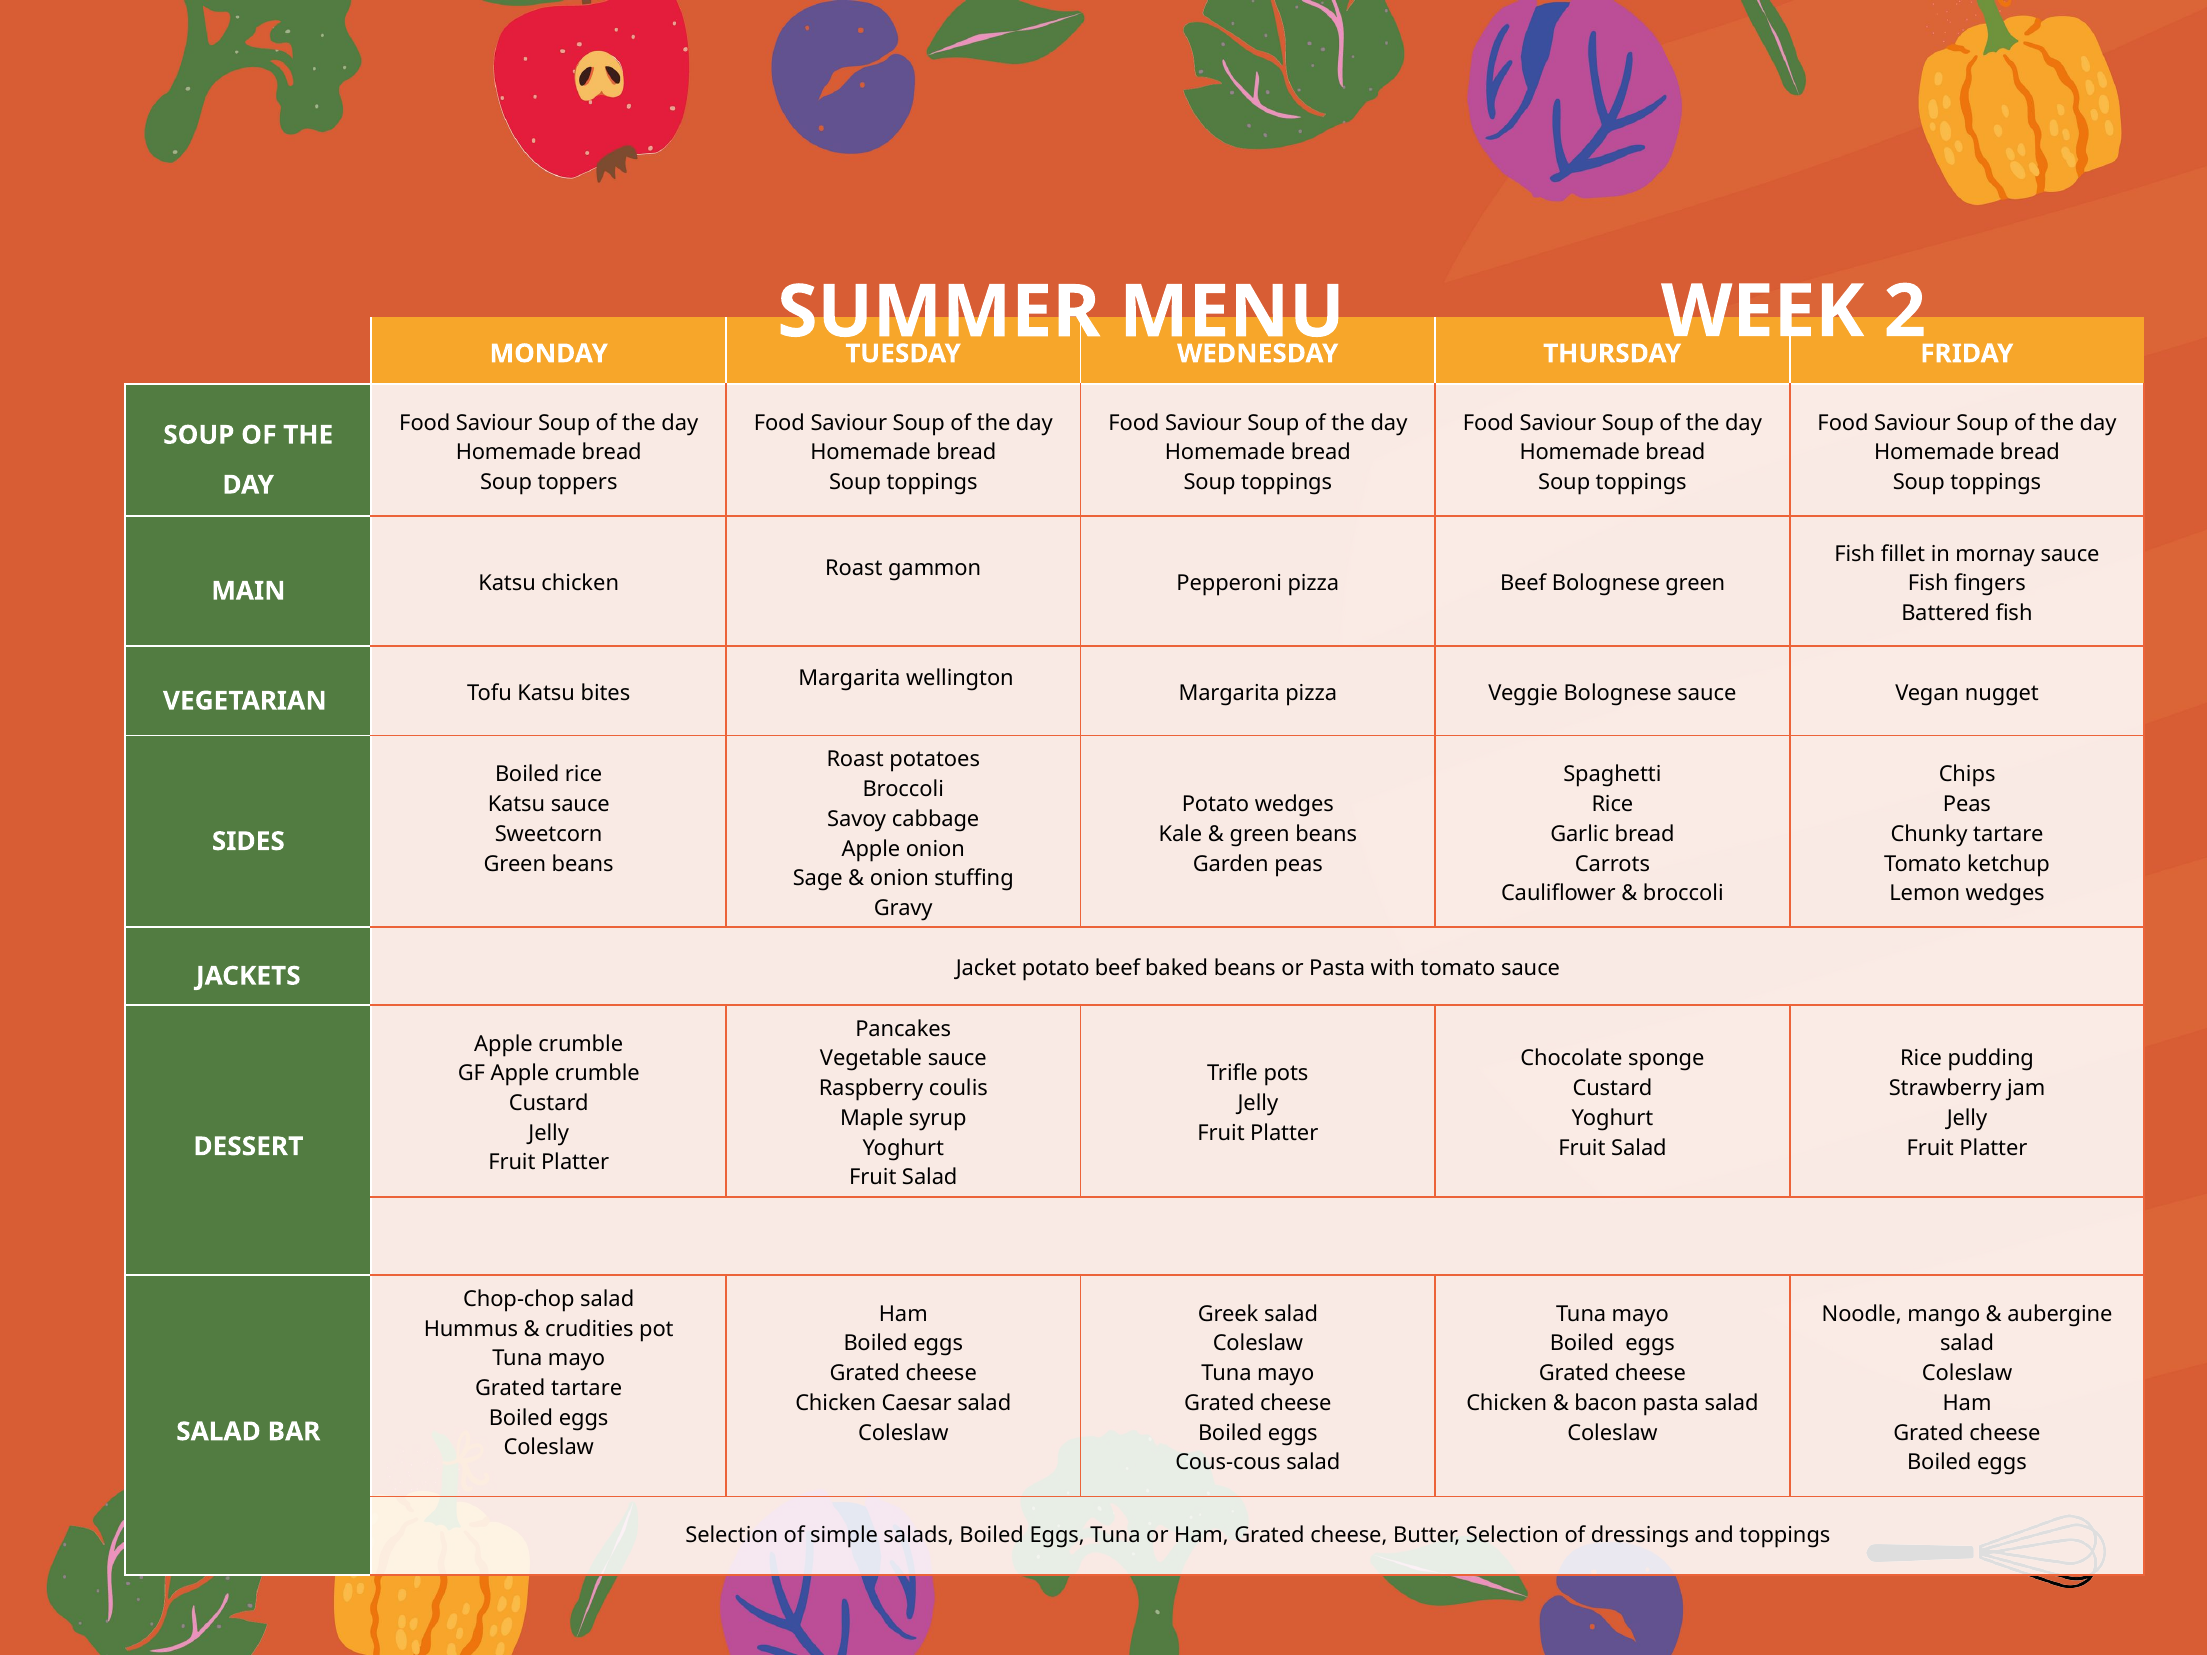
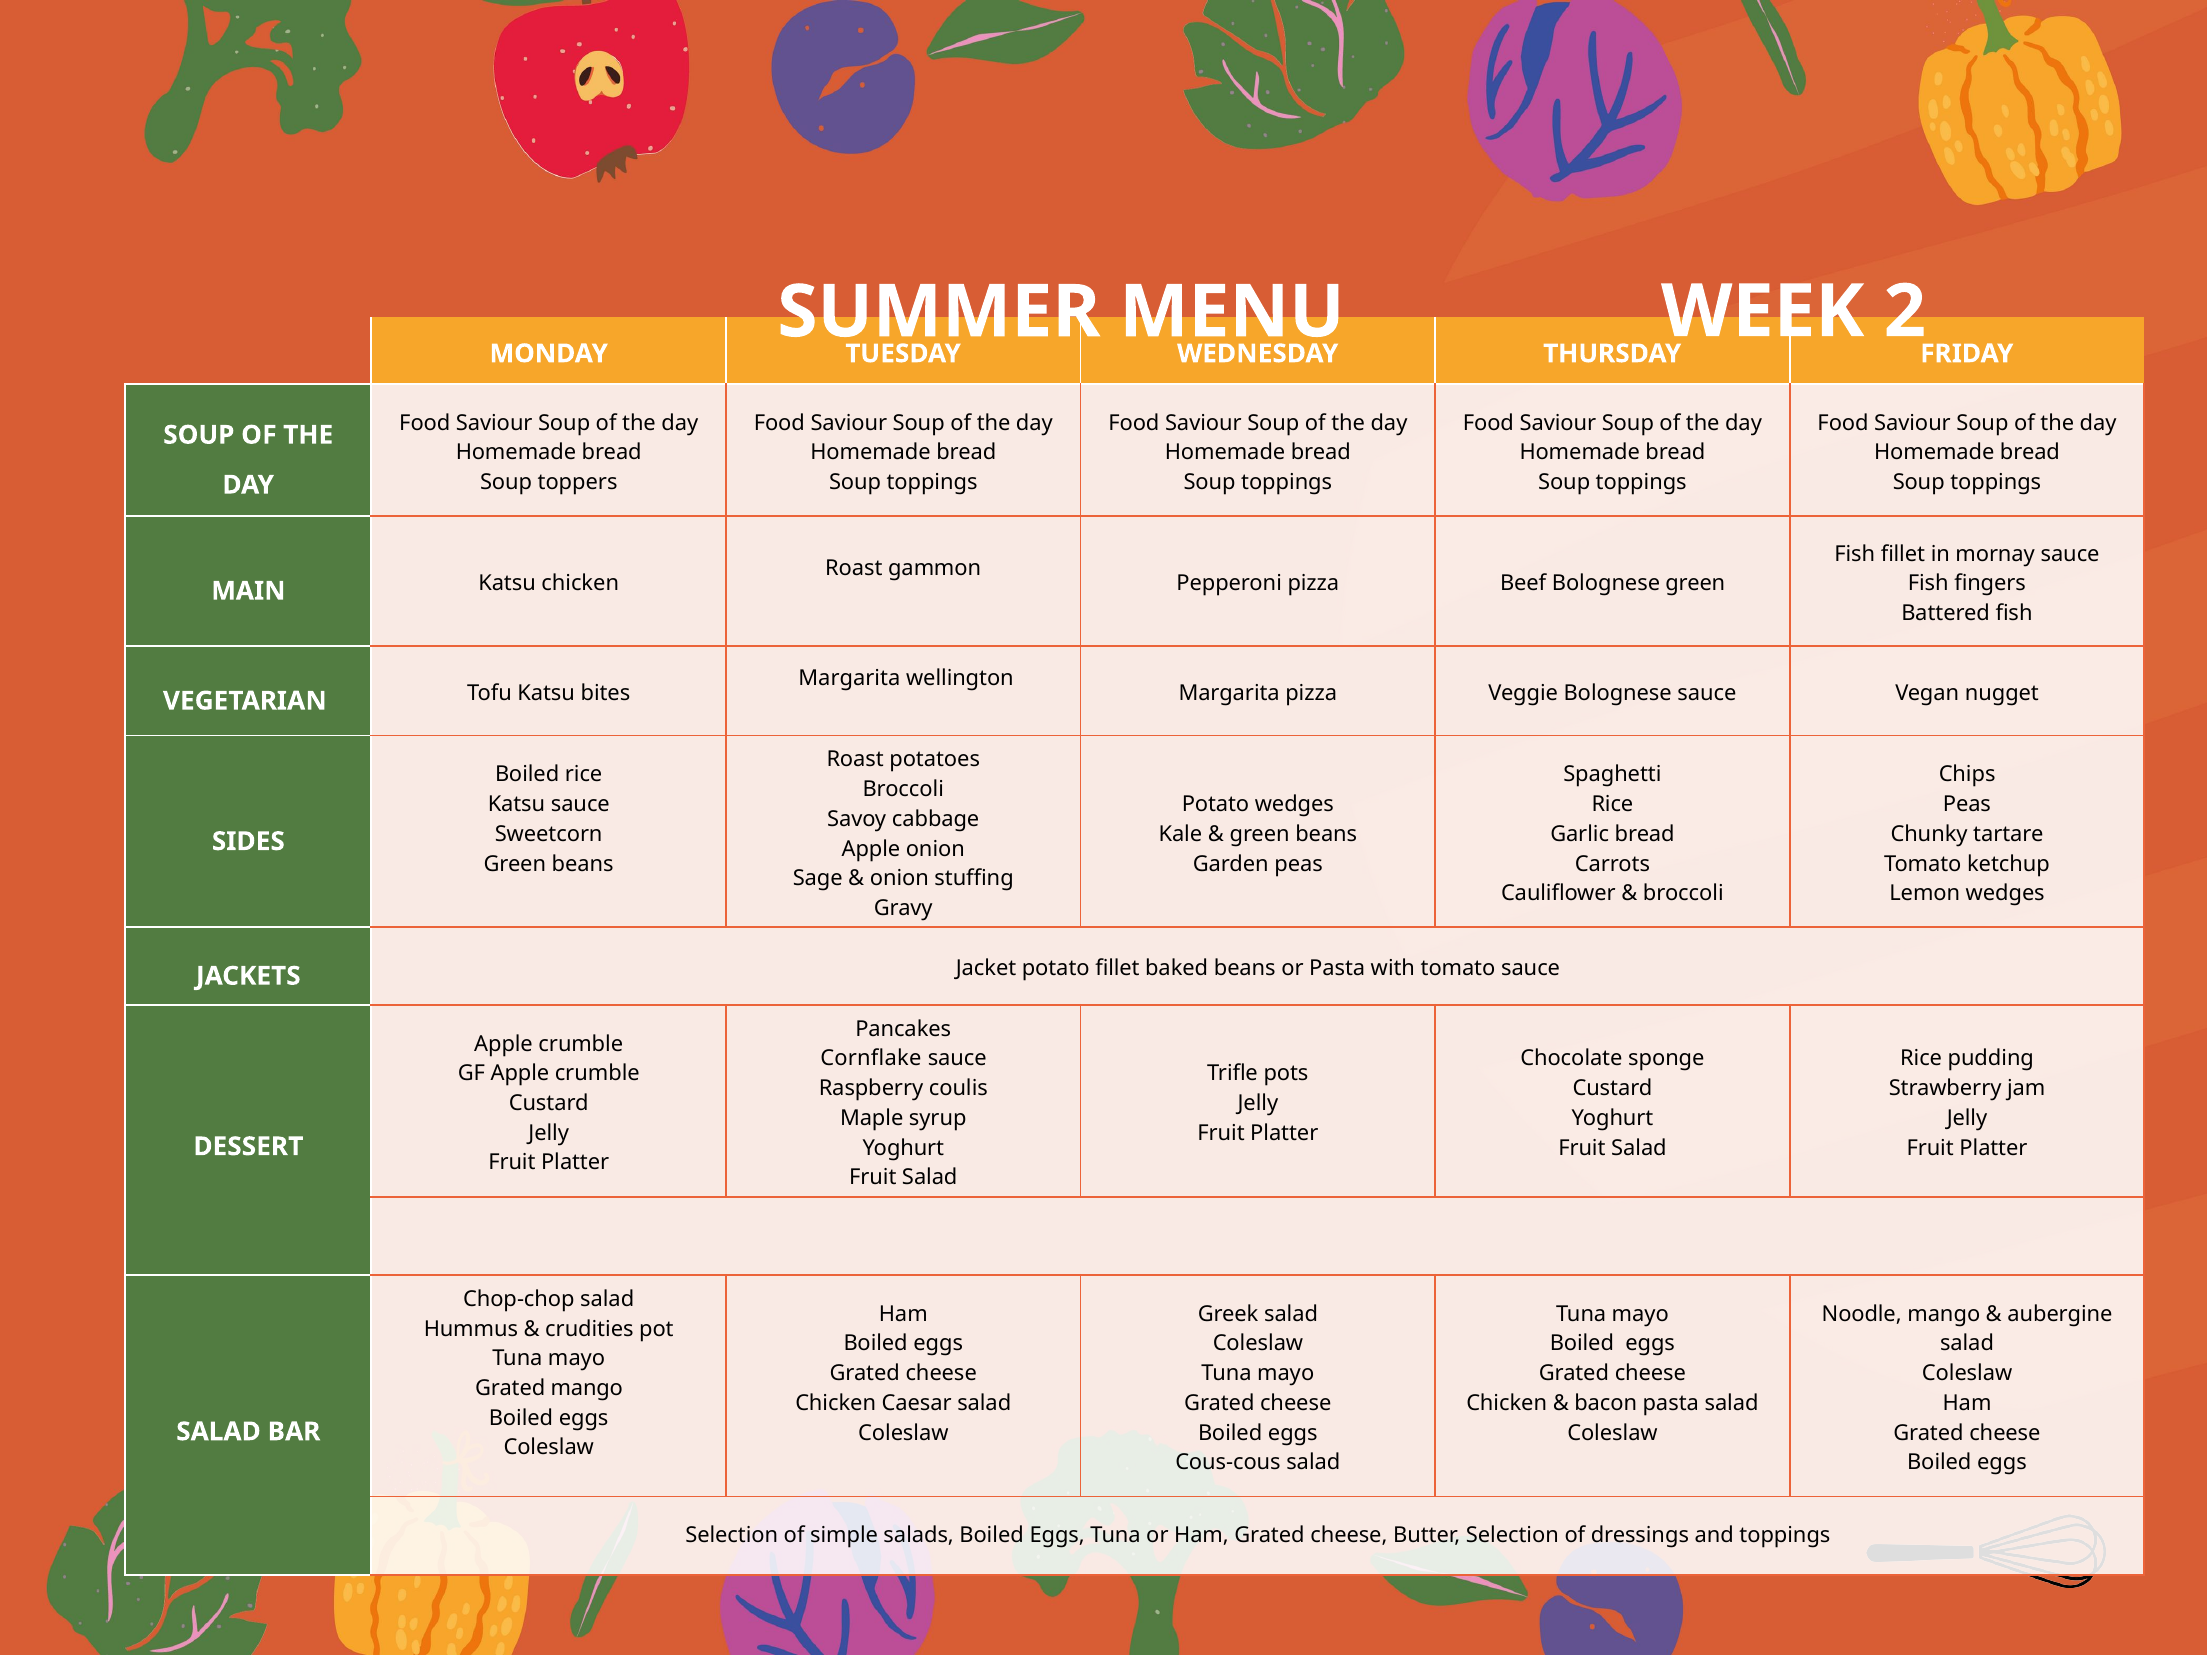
potato beef: beef -> fillet (1117, 968)
Vegetable: Vegetable -> Cornflake (871, 1059)
Grated tartare: tartare -> mango (587, 1389)
